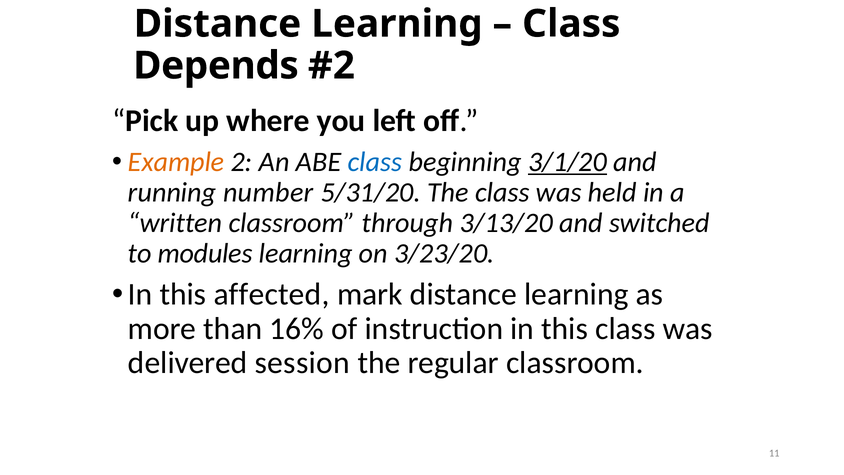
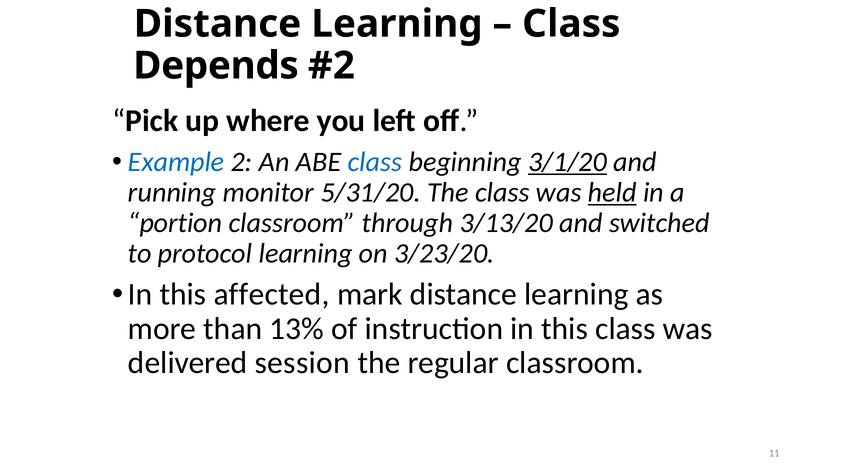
Example colour: orange -> blue (176, 162)
number: number -> monitor (268, 192)
held underline: none -> present (612, 192)
written: written -> portion (175, 223)
modules: modules -> protocol (205, 253)
16%: 16% -> 13% (297, 329)
